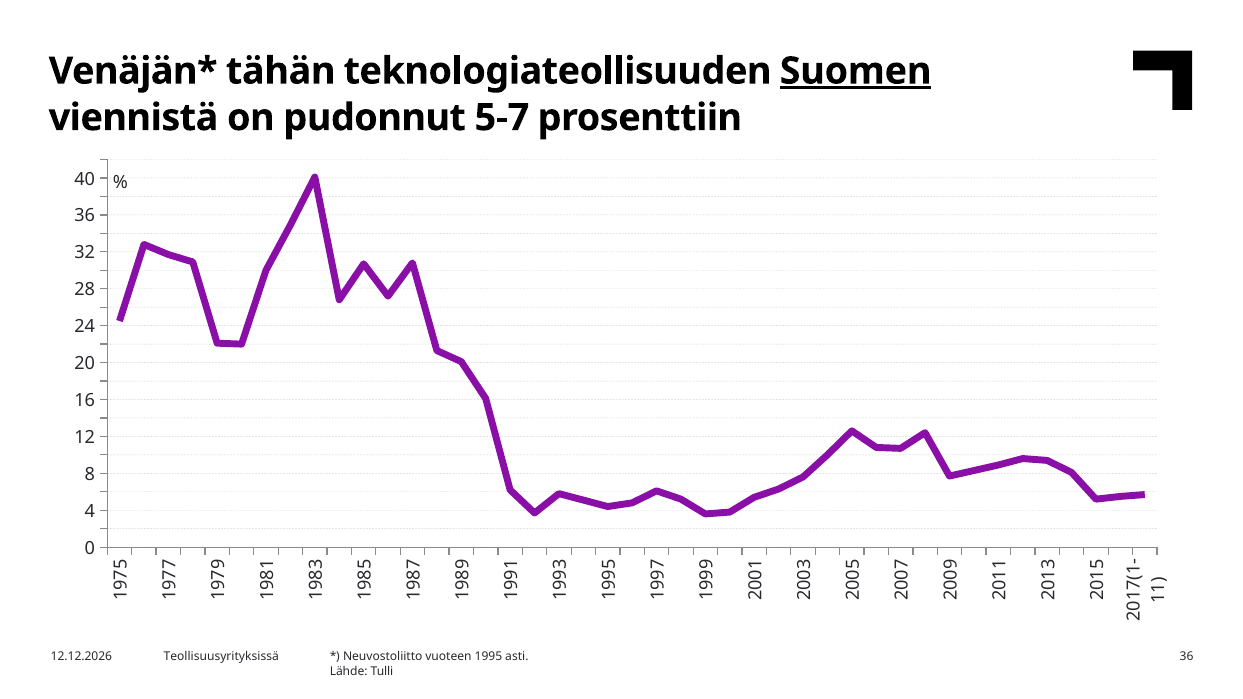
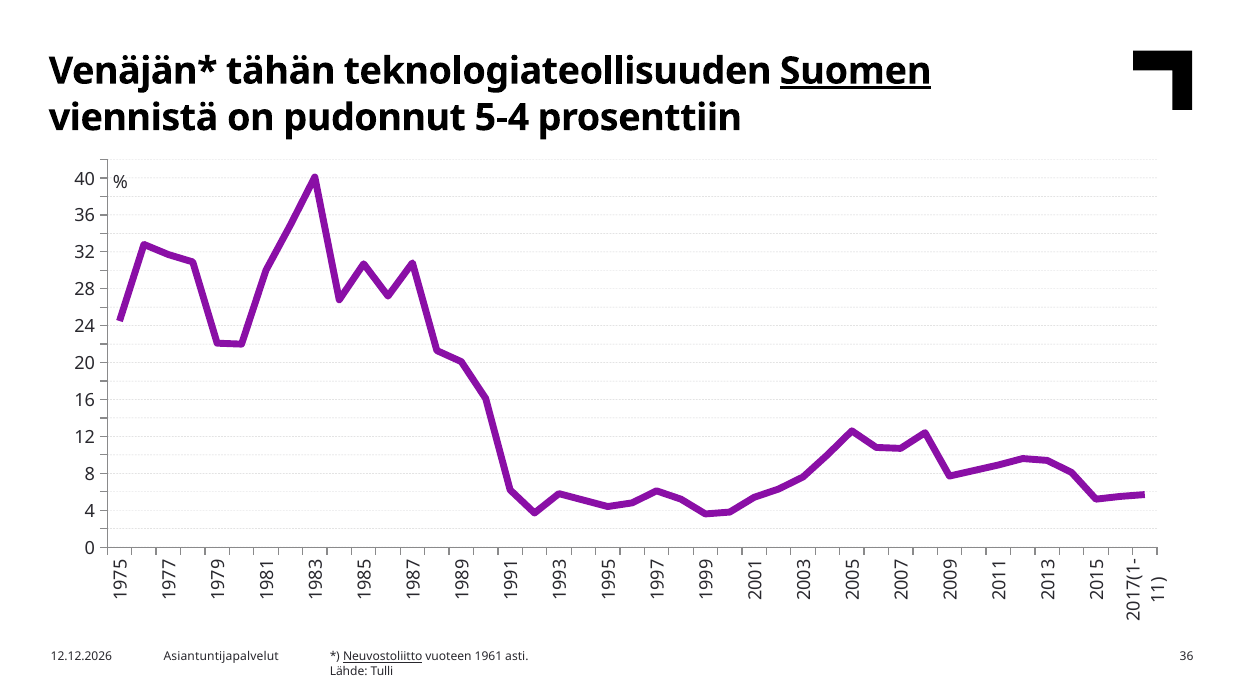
5-7: 5-7 -> 5-4 (502, 118)
Teollisuusyrityksissä: Teollisuusyrityksissä -> Asiantuntijapalvelut (221, 657)
Neuvostoliitto underline: none -> present (383, 657)
1995: 1995 -> 1961 (488, 657)
